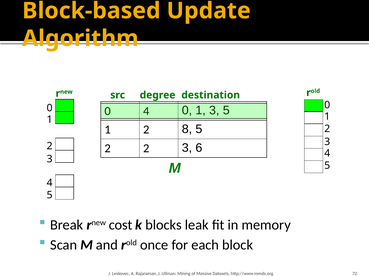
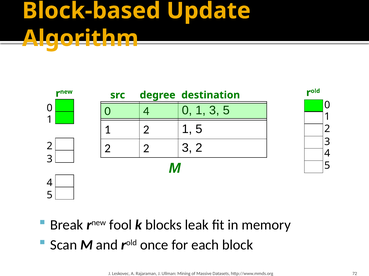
2 8: 8 -> 1 (187, 129)
3 6: 6 -> 2 (199, 148)
cost: cost -> fool (121, 225)
